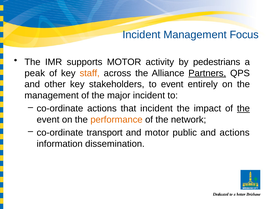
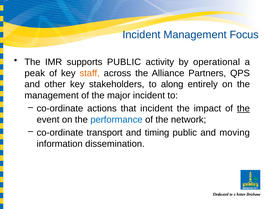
supports MOTOR: MOTOR -> PUBLIC (124, 62)
pedestrians: pedestrians -> operational (217, 62)
Partners underline: present -> none (207, 73)
to event: event -> along (172, 84)
performance colour: orange -> blue (116, 120)
and motor: motor -> timing (157, 133)
and actions: actions -> moving (235, 133)
